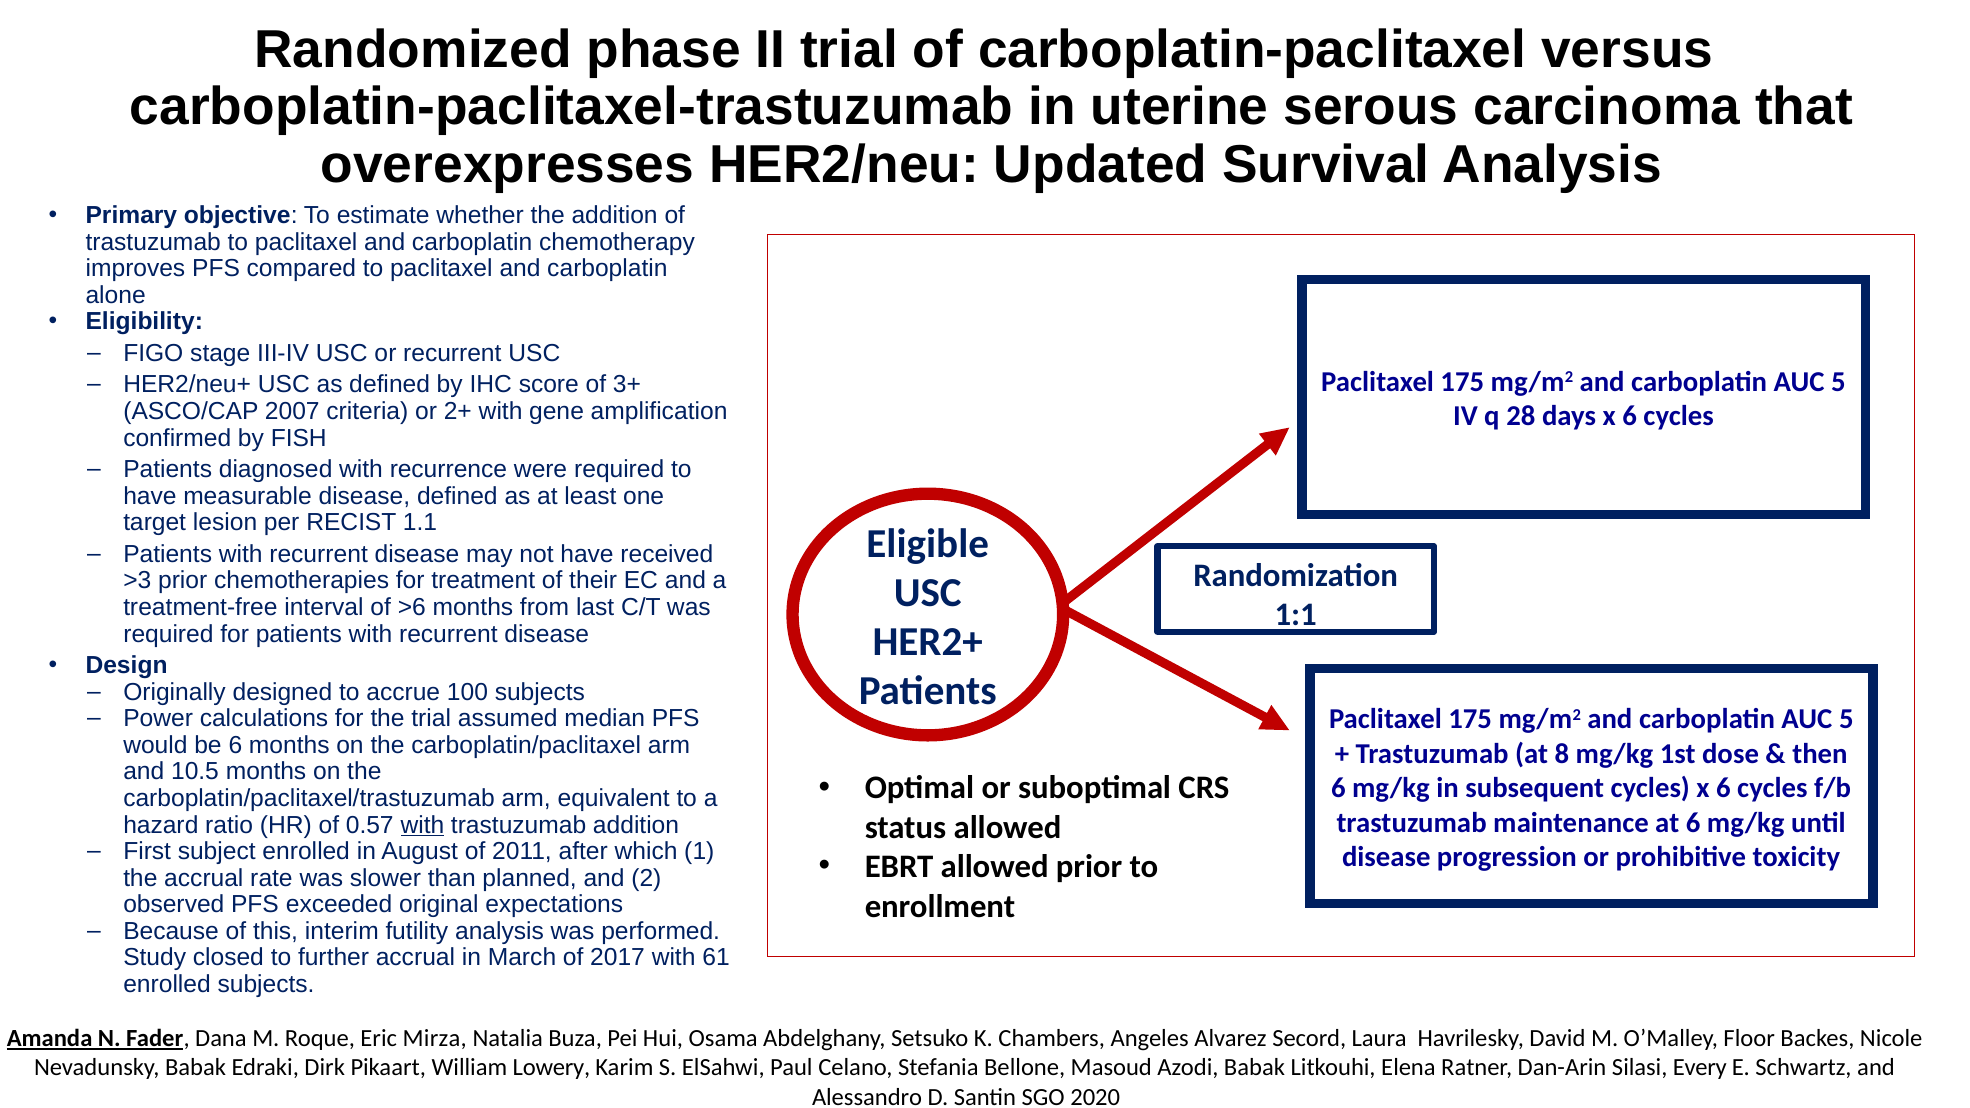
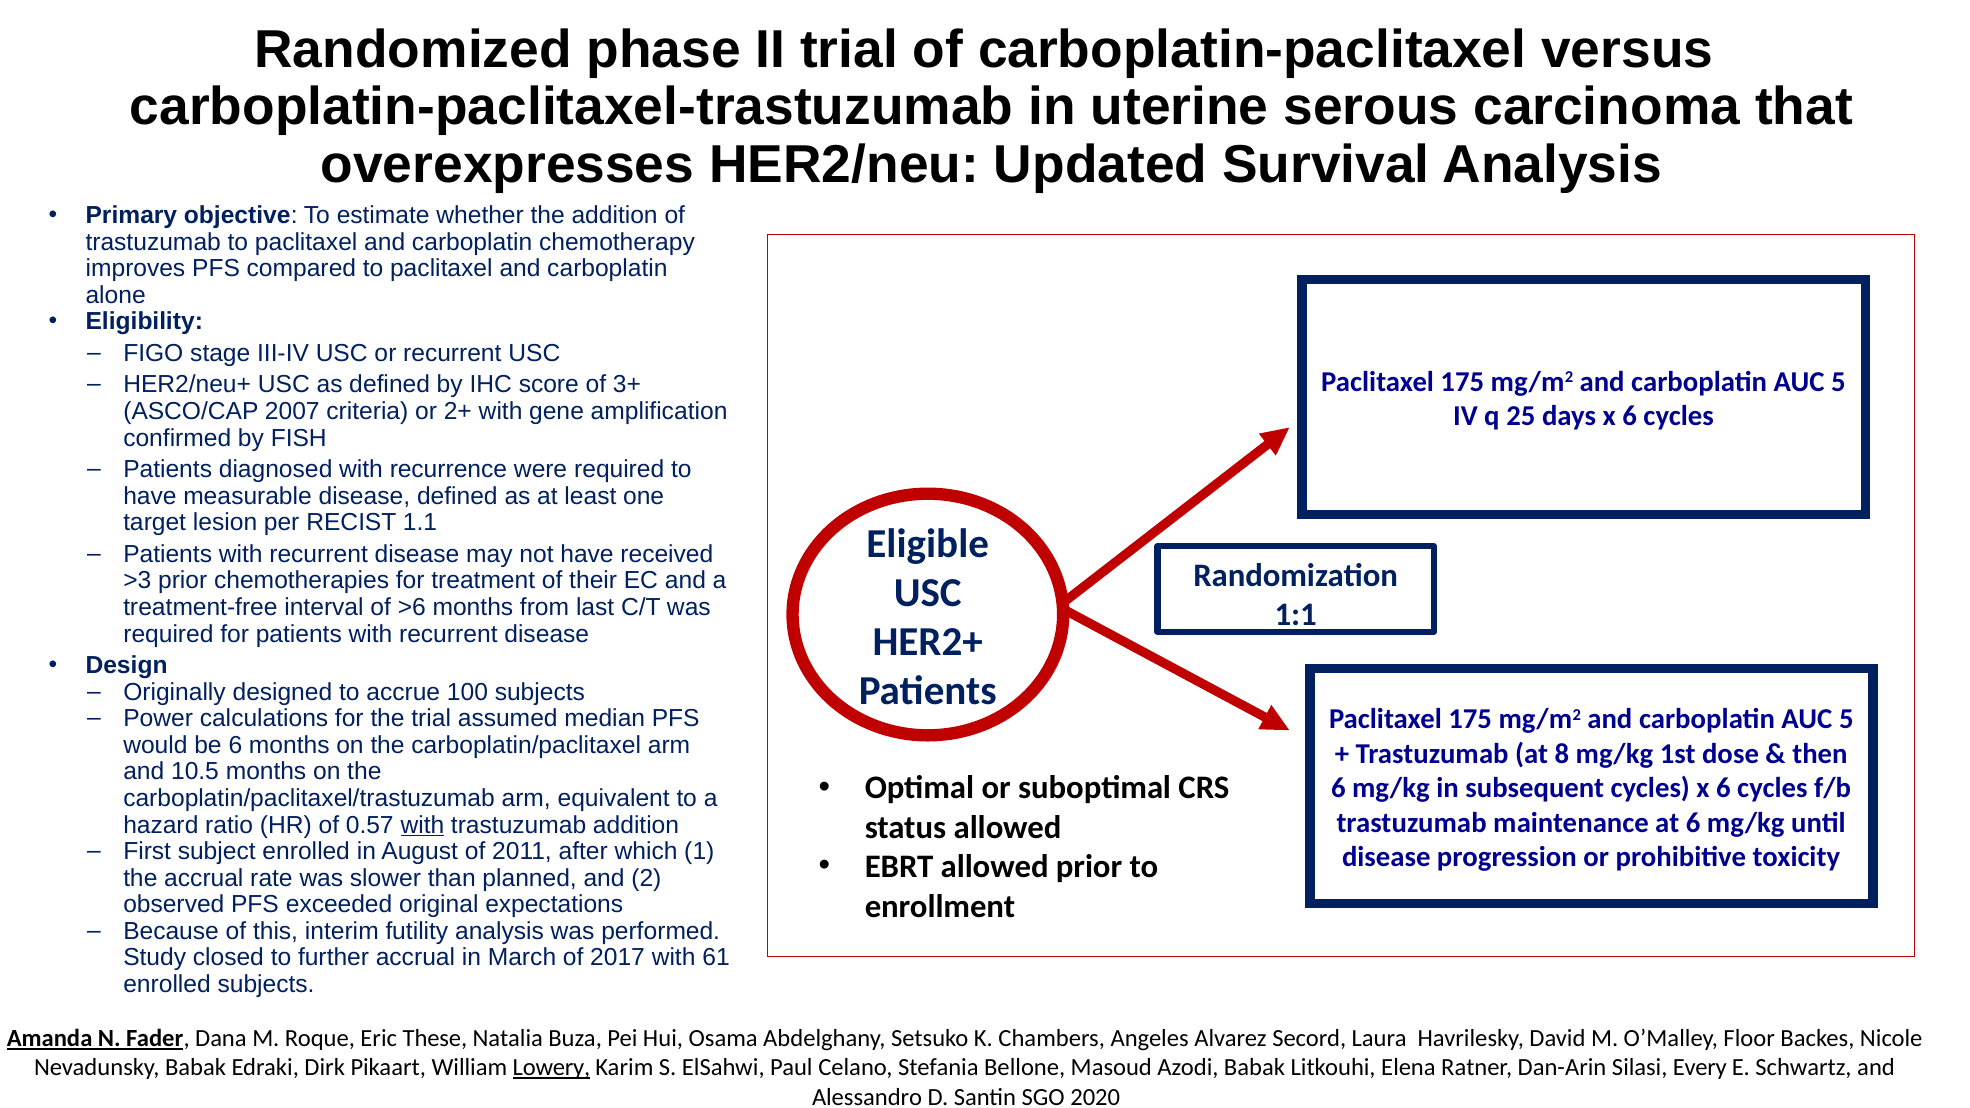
28: 28 -> 25 (1521, 416)
Mirza: Mirza -> These (435, 1038)
Lowery underline: none -> present (551, 1068)
